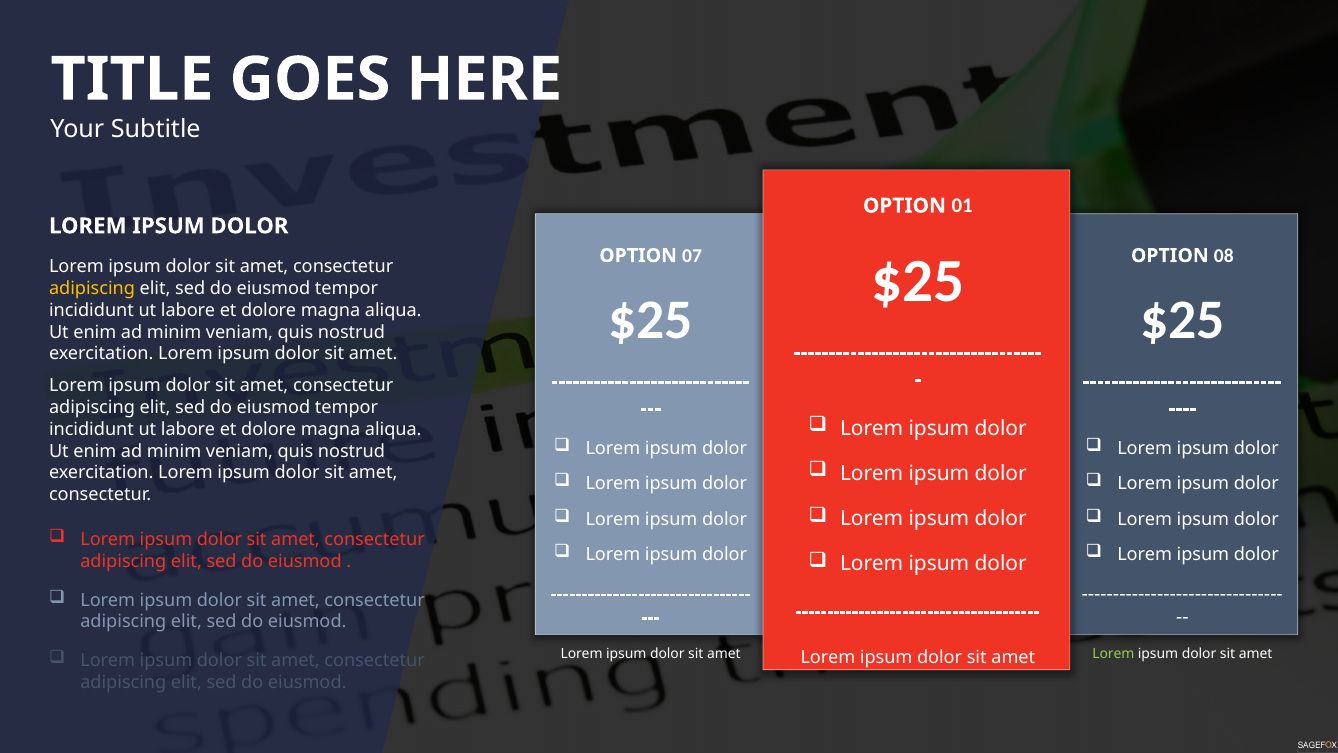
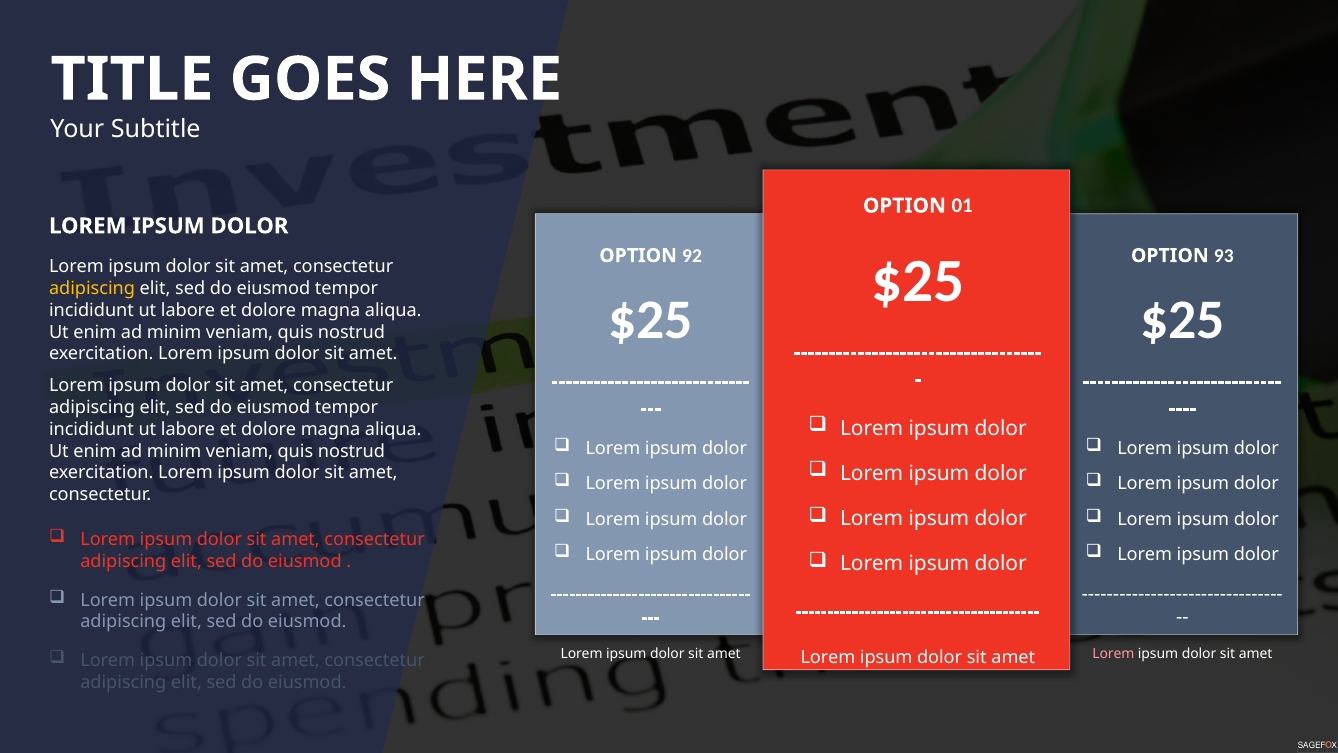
07: 07 -> 92 (692, 255)
08: 08 -> 93 (1224, 255)
Lorem colour: light green -> pink (1113, 653)
